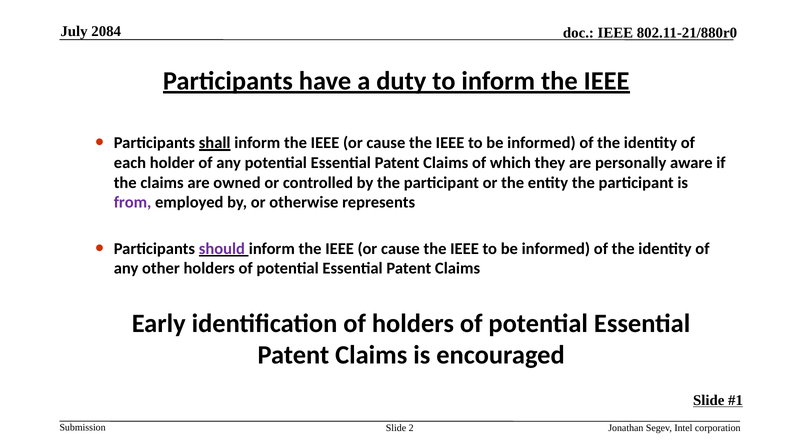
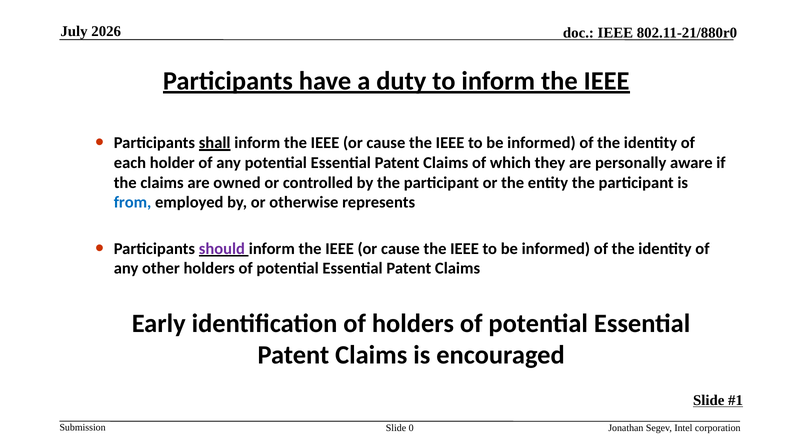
2084: 2084 -> 2026 (106, 32)
from colour: purple -> blue (133, 202)
2: 2 -> 0 (411, 428)
